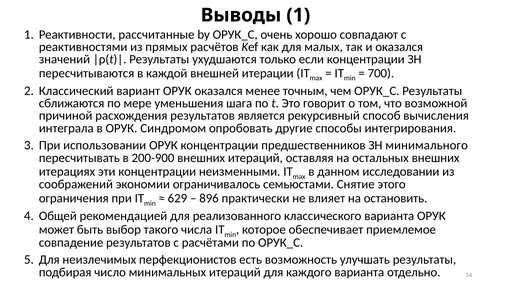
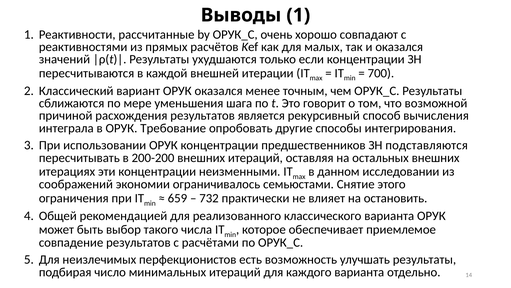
Синдромом: Синдромом -> Требование (173, 128)
минимального: минимального -> подставляются (427, 145)
200-900: 200-900 -> 200-200 (153, 157)
629: 629 -> 659 (177, 198)
896: 896 -> 732 (209, 198)
